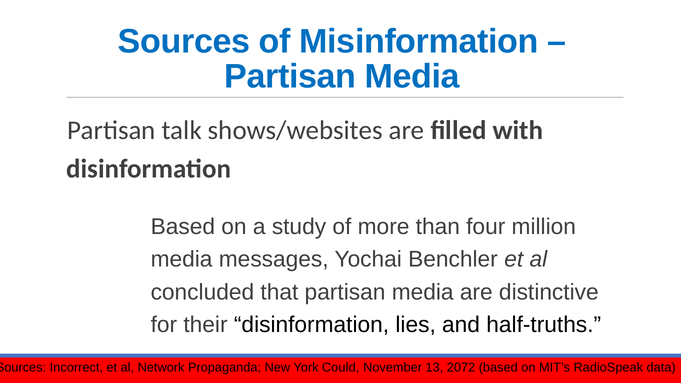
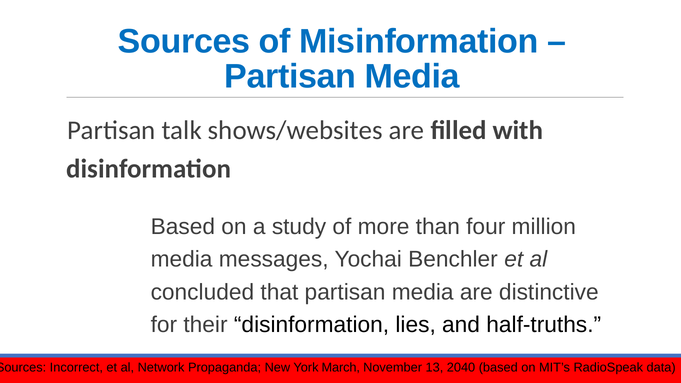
Could: Could -> March (341, 368)
2072: 2072 -> 2040 (461, 368)
